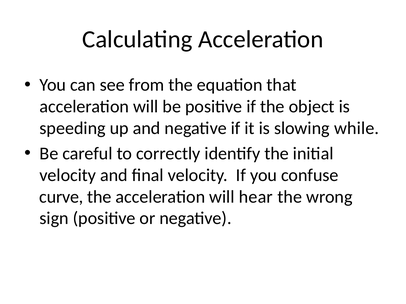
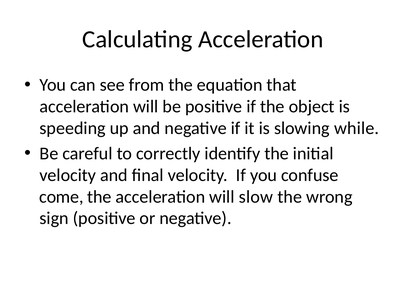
curve: curve -> come (61, 197)
hear: hear -> slow (256, 197)
